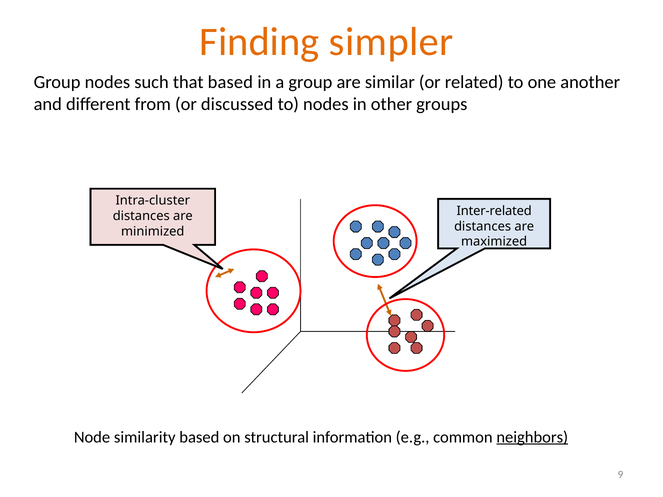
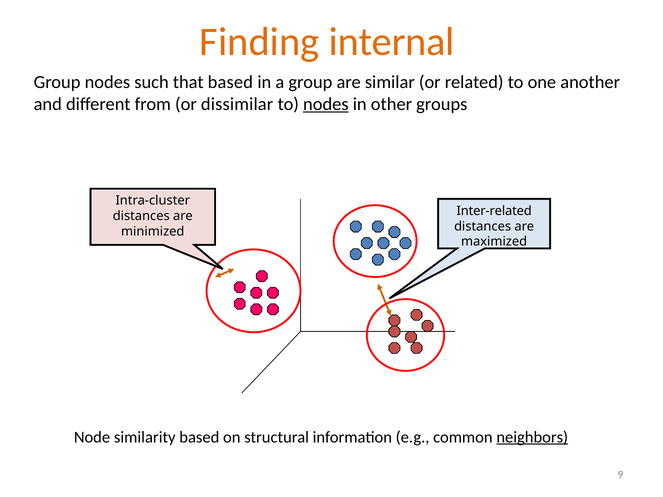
simpler: simpler -> internal (392, 42)
discussed: discussed -> dissimilar (237, 104)
nodes underline: none -> present (326, 104)
